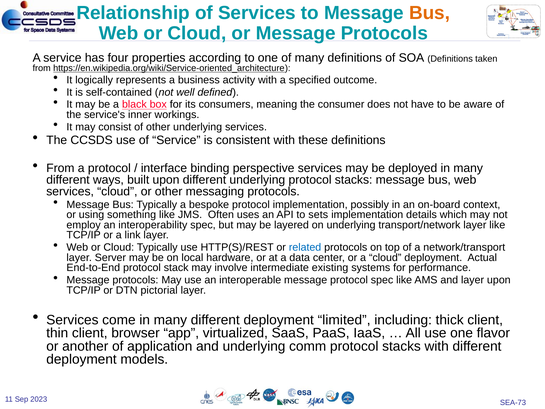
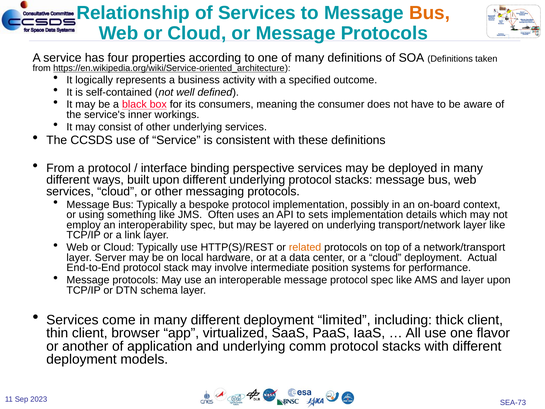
related colour: blue -> orange (305, 247)
existing: existing -> position (330, 268)
pictorial: pictorial -> schema (159, 290)
